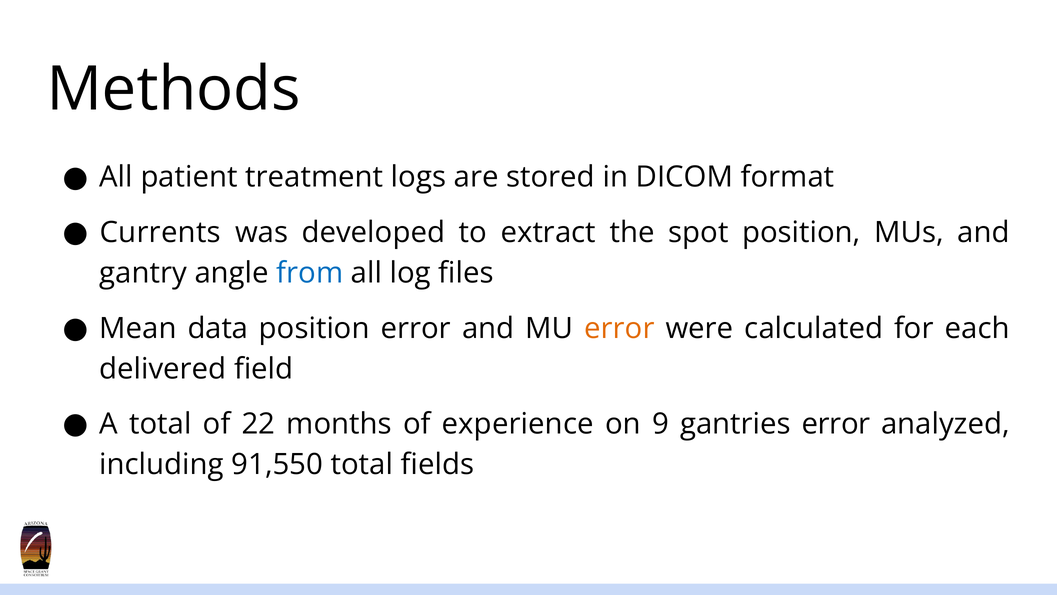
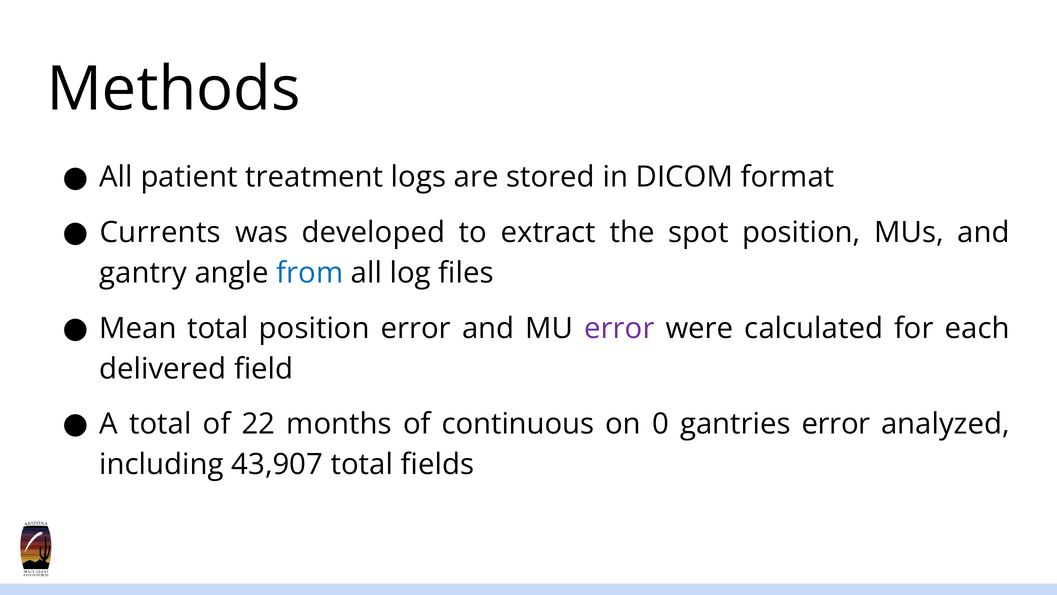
Mean data: data -> total (218, 328)
error colour: orange -> purple (619, 328)
experience: experience -> continuous (518, 424)
9: 9 -> 0 (661, 424)
91,550: 91,550 -> 43,907 (277, 464)
